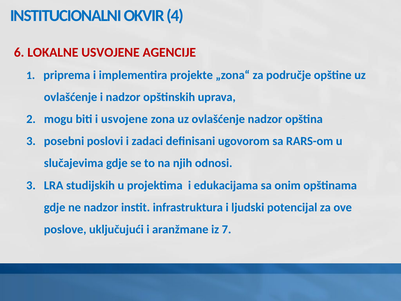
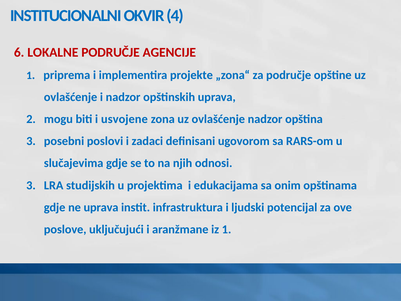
LOKALNE USVOJENE: USVOJENE -> PODRUČJE (111, 52)
ne nadzor: nadzor -> uprava (101, 207)
iz 7: 7 -> 1 (227, 229)
